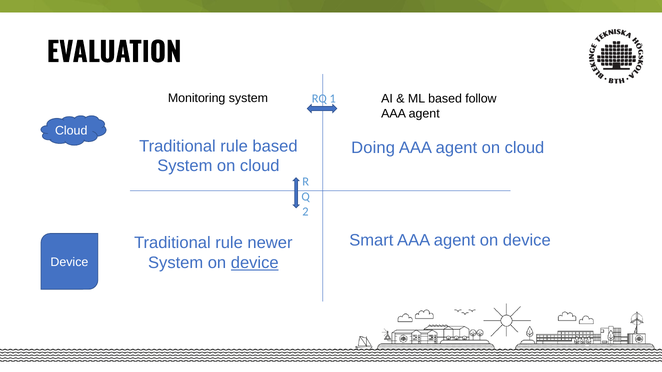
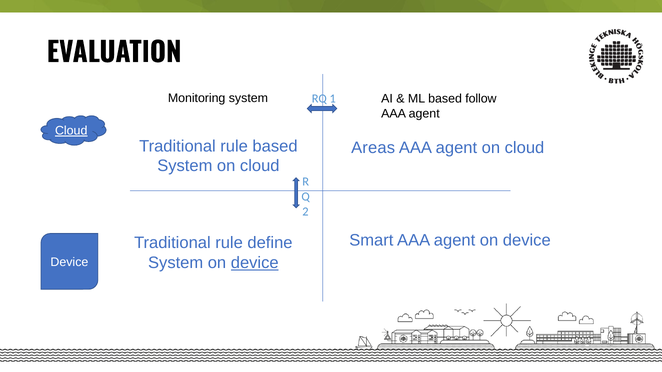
Cloud underline: none -> present (71, 131)
Doing: Doing -> Areas (373, 148)
newer: newer -> define (270, 243)
